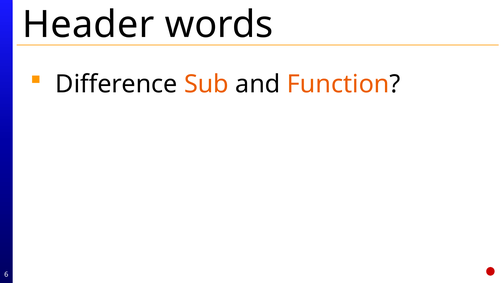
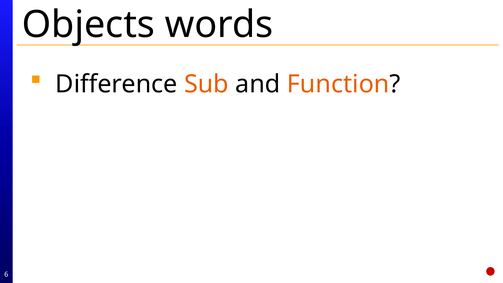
Header: Header -> Objects (88, 25)
